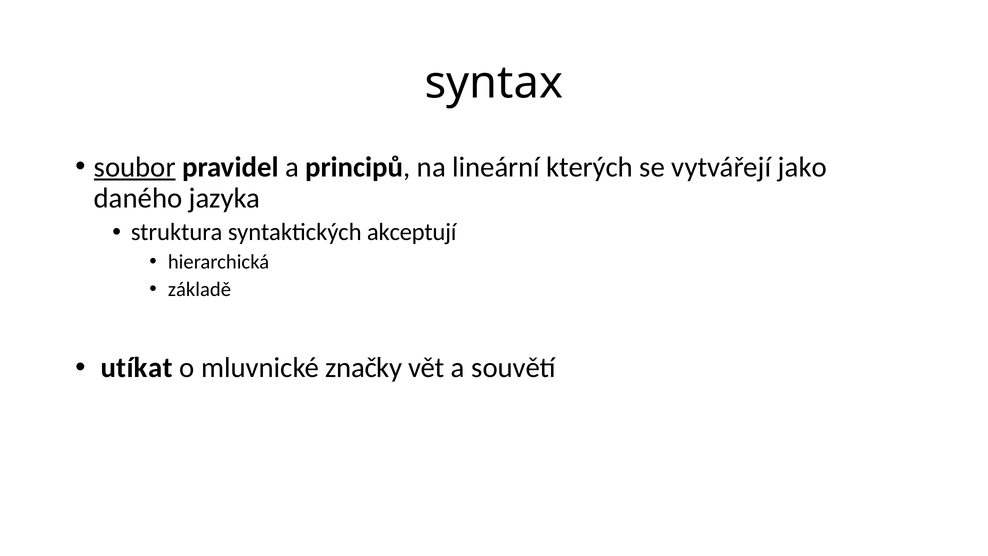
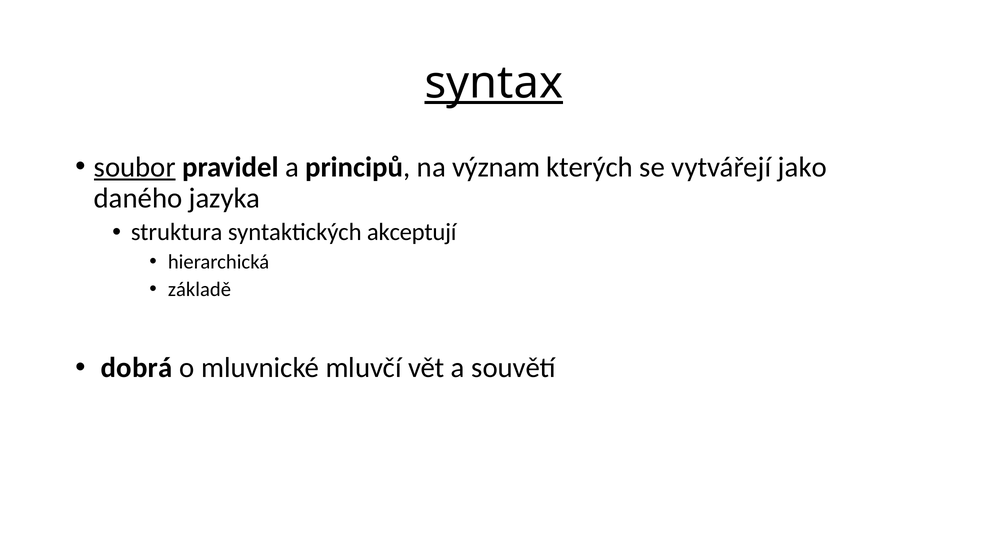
syntax underline: none -> present (494, 83)
lineární: lineární -> význam (496, 167)
utíkat: utíkat -> dobrá (137, 368)
značky: značky -> mluvčí (364, 368)
